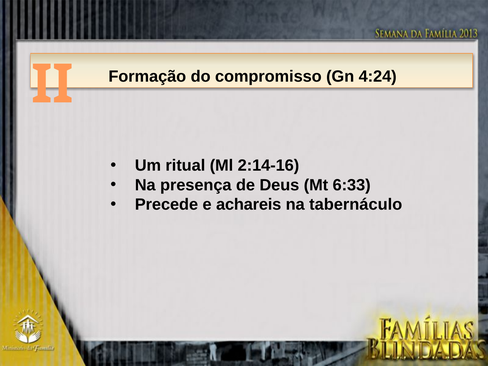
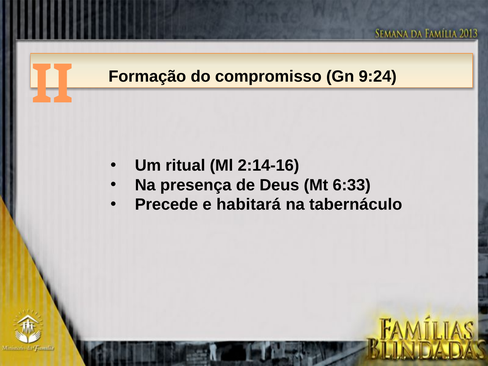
4:24: 4:24 -> 9:24 (378, 76)
achareis: achareis -> habitará (249, 205)
